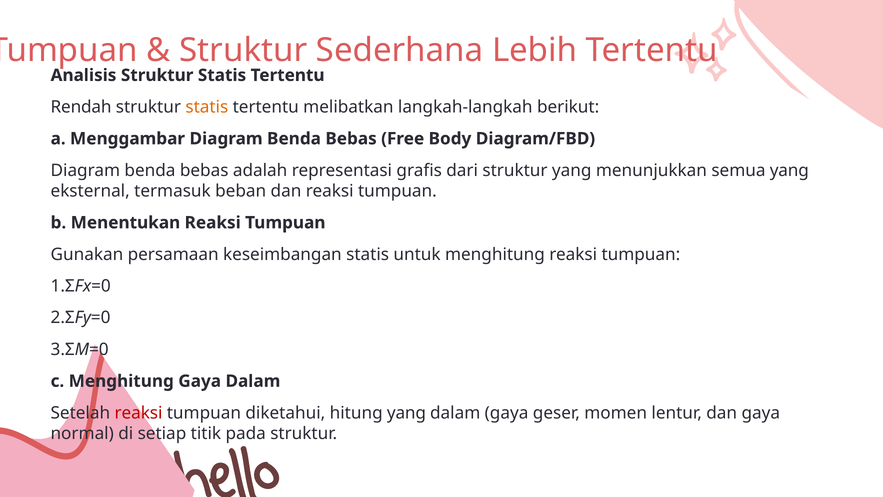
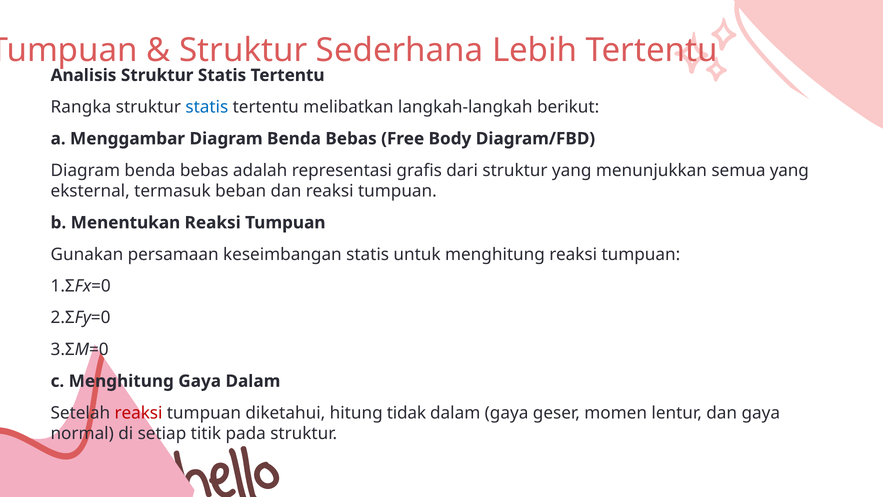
Rendah: Rendah -> Rangka (81, 107)
statis colour: orange -> blue (207, 107)
hitung yang: yang -> tidak (406, 413)
